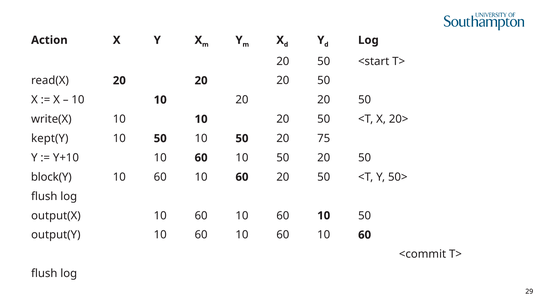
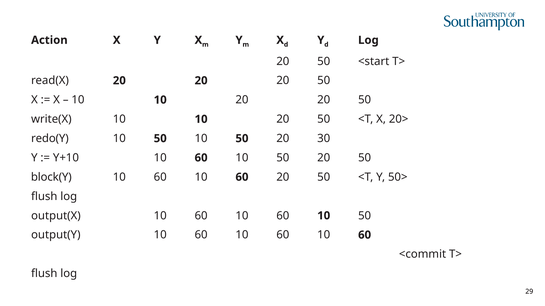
kept(Y: kept(Y -> redo(Y (50, 139)
75: 75 -> 30 (324, 139)
